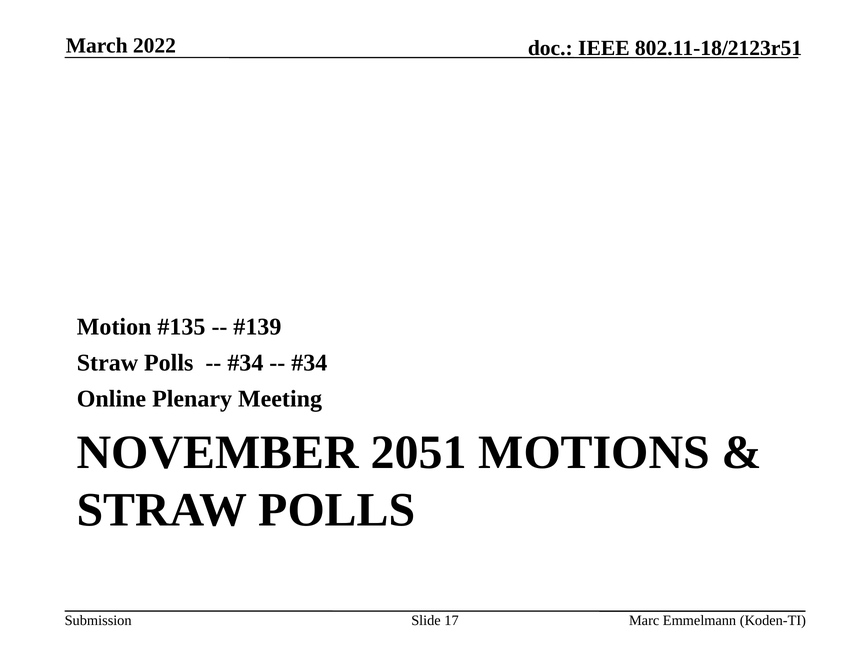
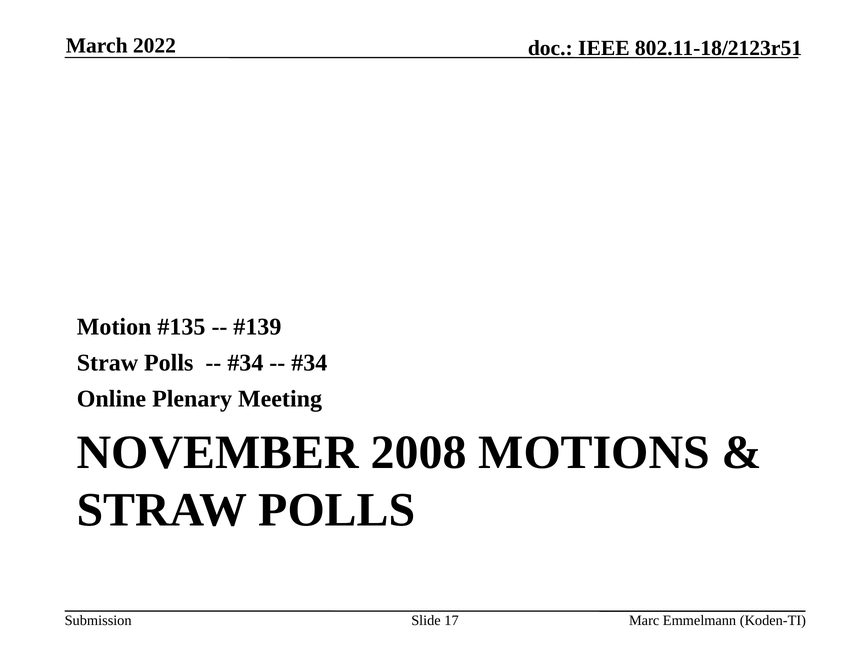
2051: 2051 -> 2008 (419, 452)
